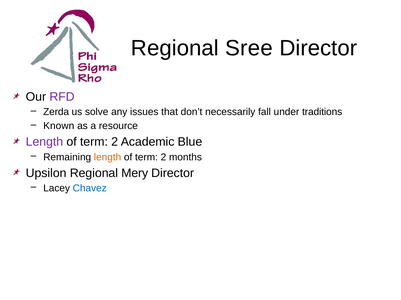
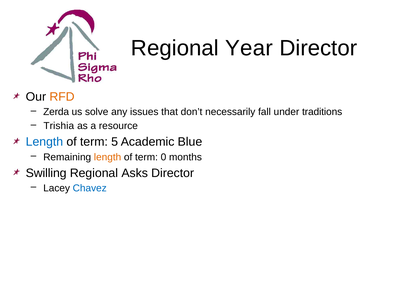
Sree: Sree -> Year (249, 48)
RFD colour: purple -> orange (62, 97)
Known: Known -> Trishia (59, 126)
Length colour: purple -> blue (44, 142)
2: 2 -> 5 (115, 142)
2: 2 -> 0 (163, 158)
Upsilon: Upsilon -> Swilling (46, 173)
Mery: Mery -> Asks (135, 173)
